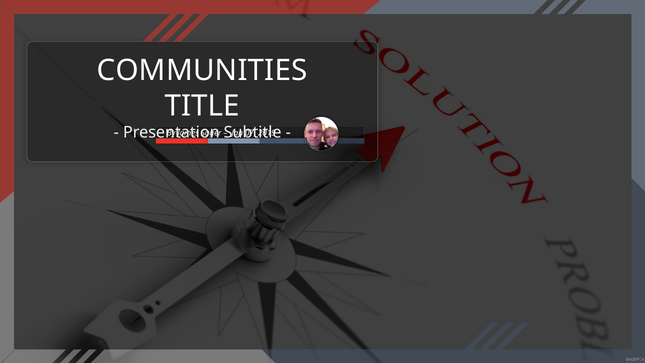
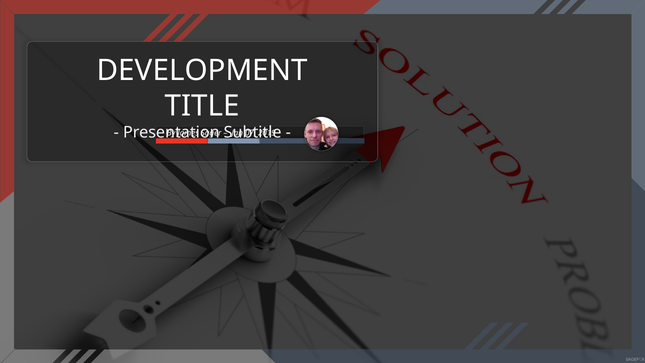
COMMUNITIES: COMMUNITIES -> DEVELOPMENT (202, 70)
